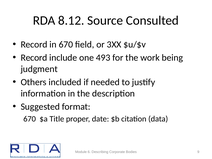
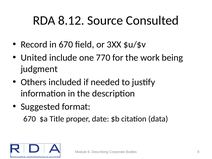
Record: Record -> United (34, 58)
493: 493 -> 770 (103, 58)
